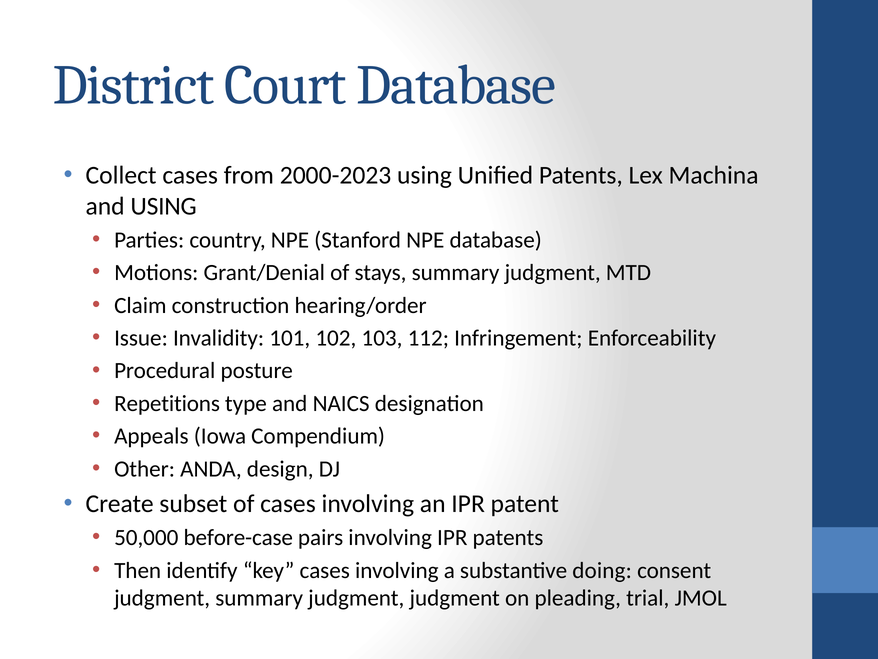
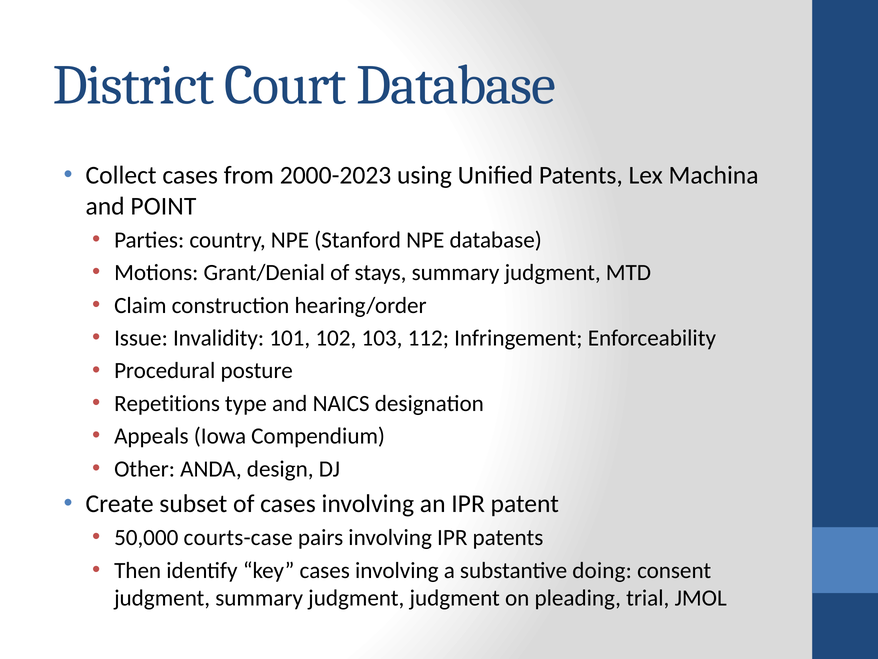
and USING: USING -> POINT (163, 206)
before-case: before-case -> courts-case (238, 537)
